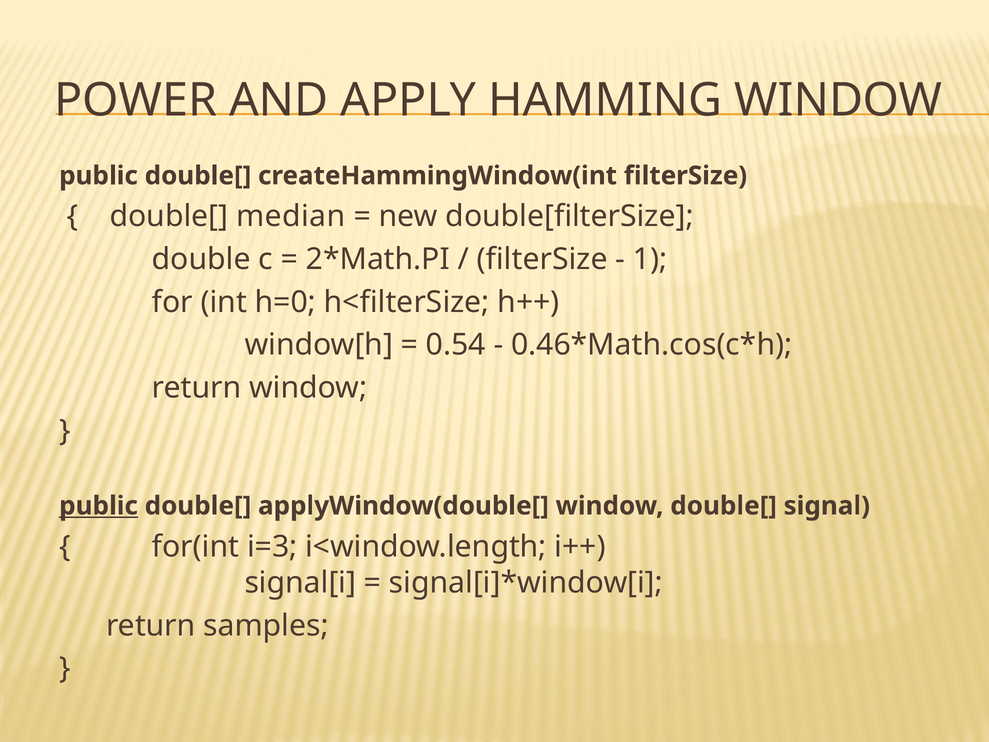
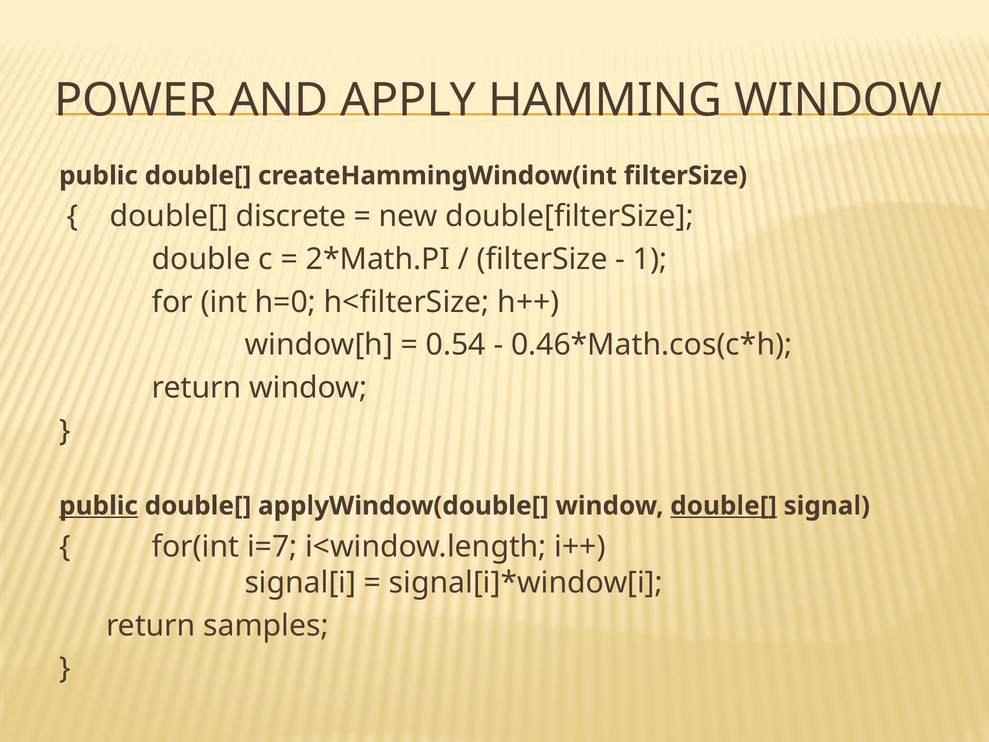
median: median -> discrete (291, 216)
double[ underline: none -> present (724, 506)
i=3: i=3 -> i=7 (272, 546)
